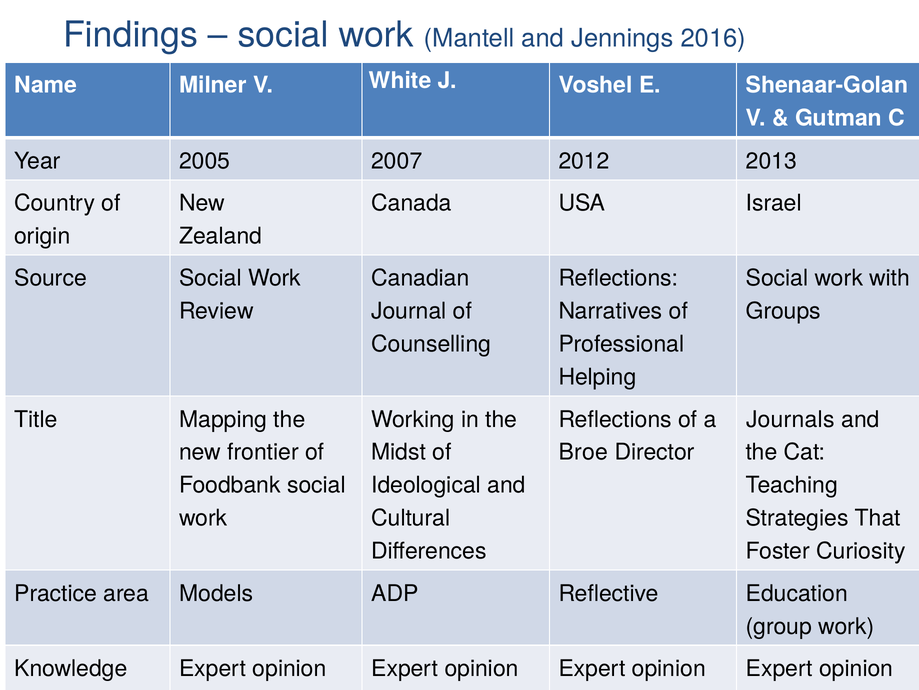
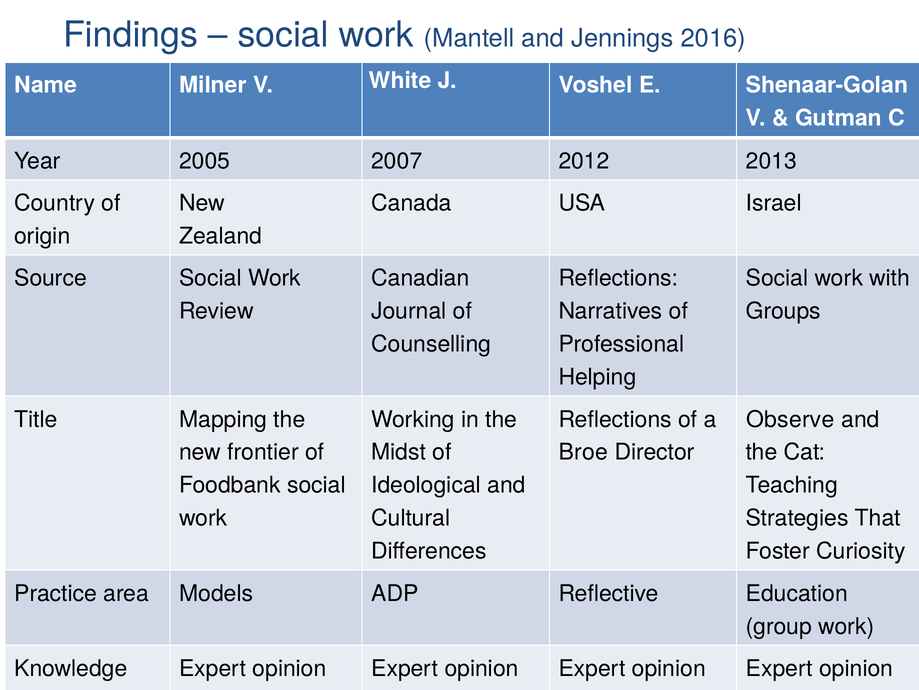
Journals: Journals -> Observe (790, 419)
